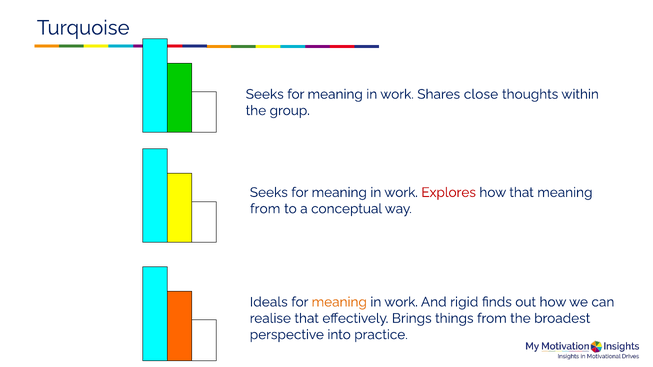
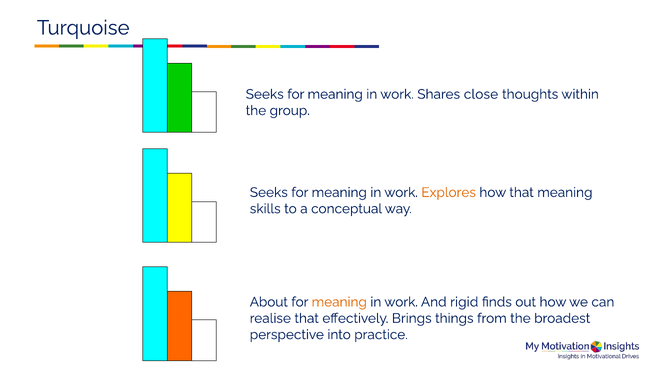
Explores colour: red -> orange (449, 193)
from: from -> skills (265, 209)
Ideals: Ideals -> About (269, 302)
